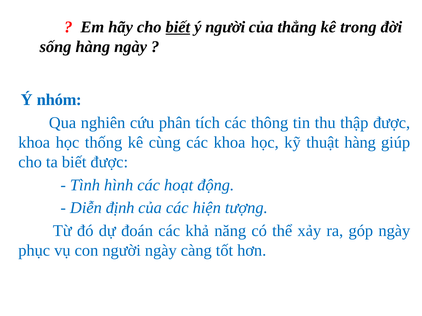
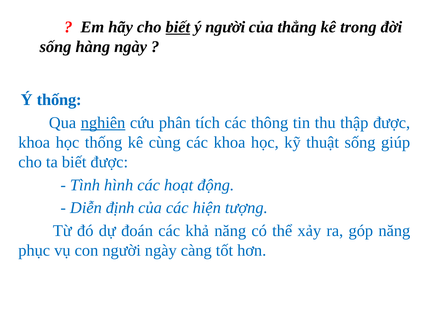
Ý nhóm: nhóm -> thống (59, 100)
nghiên underline: none -> present (103, 123)
thuật hàng: hàng -> sống (360, 143)
góp ngày: ngày -> năng (394, 231)
